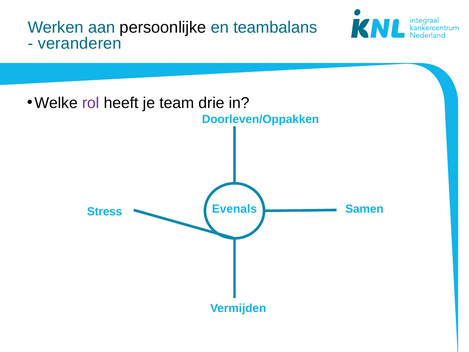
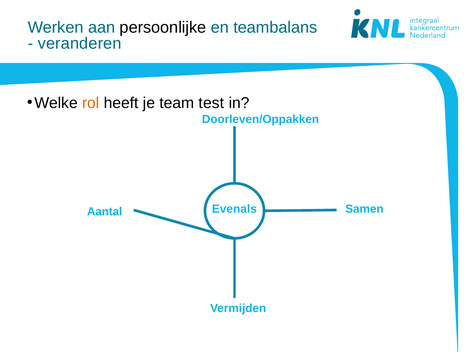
rol colour: purple -> orange (91, 103)
drie: drie -> test (211, 103)
Stress: Stress -> Aantal (105, 211)
